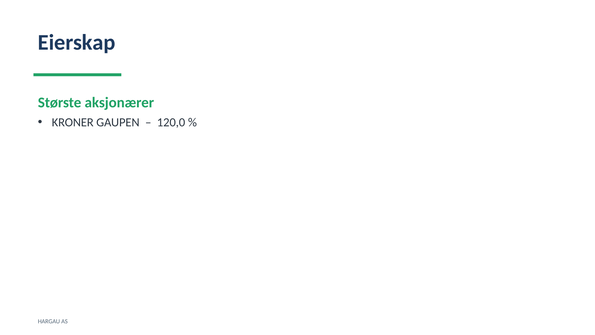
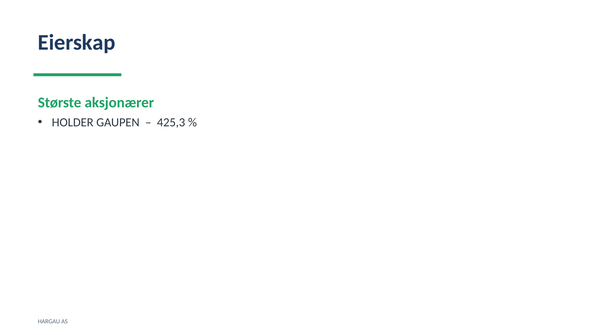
KRONER: KRONER -> HOLDER (73, 122)
120,0: 120,0 -> 425,3 (171, 122)
